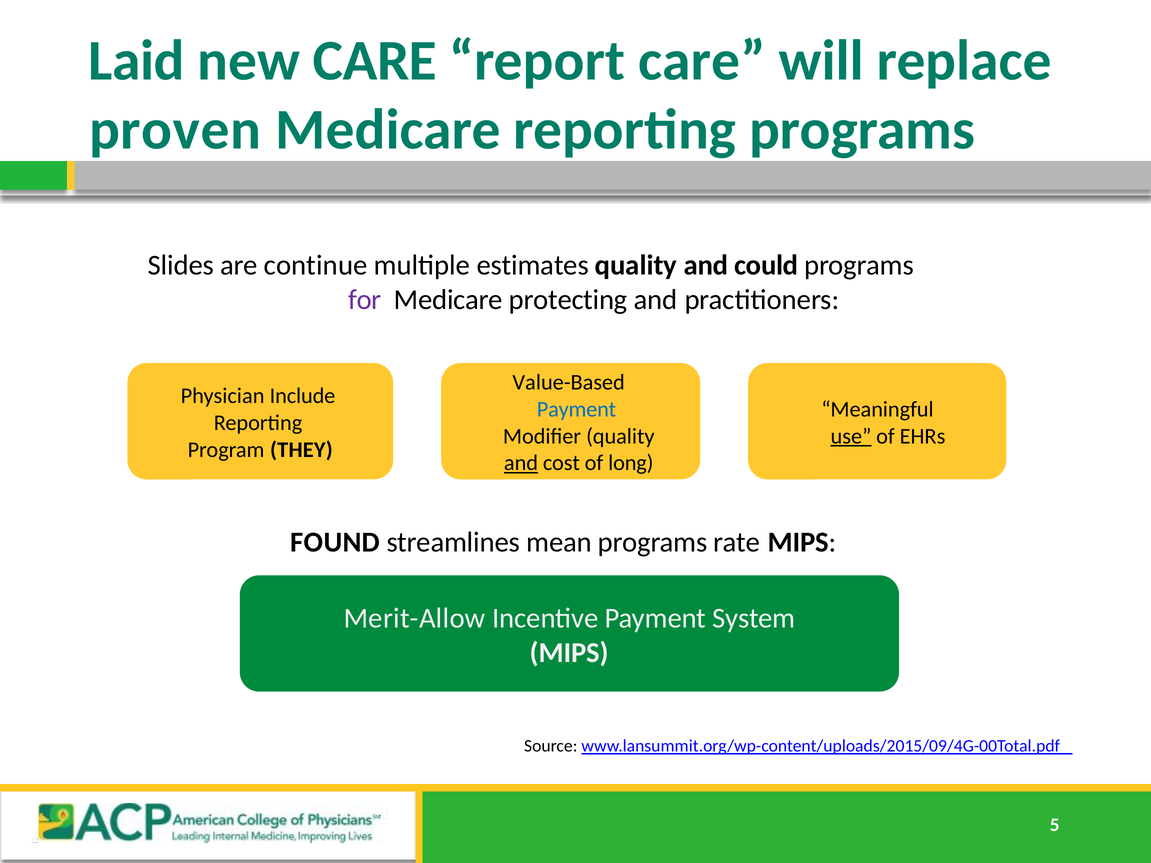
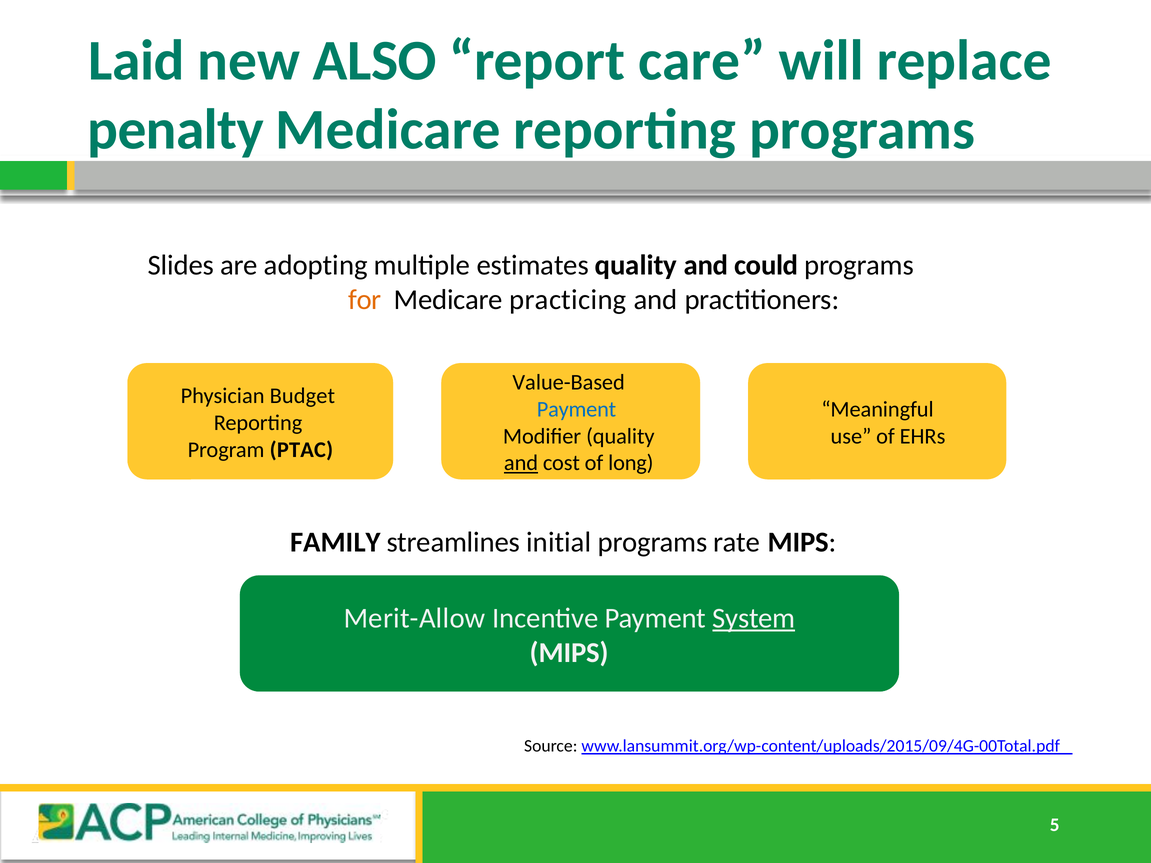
new CARE: CARE -> ALSO (375, 61)
proven: proven -> penalty (176, 130)
continue: continue -> adopting (316, 265)
for colour: purple -> orange (365, 300)
protecting: protecting -> practicing (568, 300)
Include: Include -> Budget (302, 396)
use underline: present -> none (851, 436)
THEY: THEY -> PTAC (301, 450)
FOUND: FOUND -> FAMILY (335, 542)
mean: mean -> initial (559, 542)
System underline: none -> present (754, 618)
